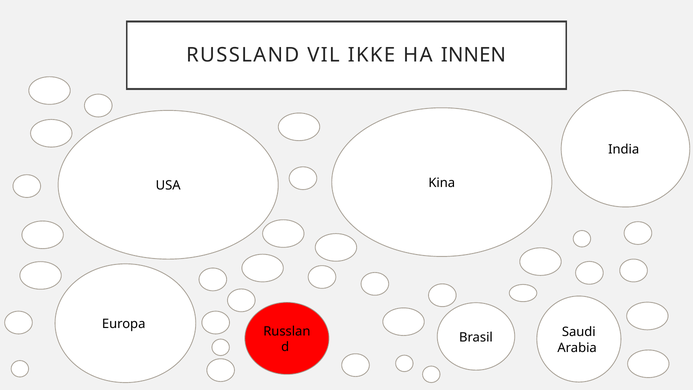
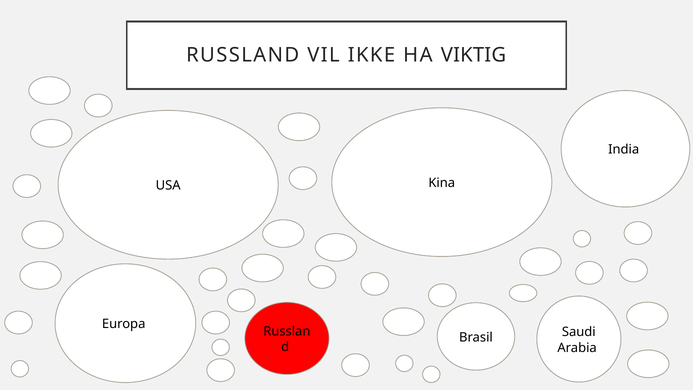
INNEN: INNEN -> VIKTIG (473, 55)
